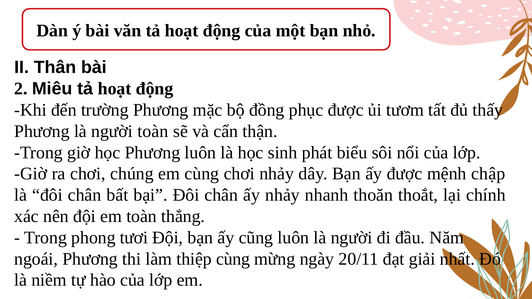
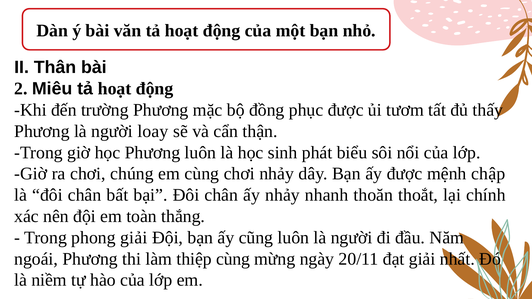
người toàn: toàn -> loay (153, 131)
phong tươi: tươi -> giải (134, 238)
